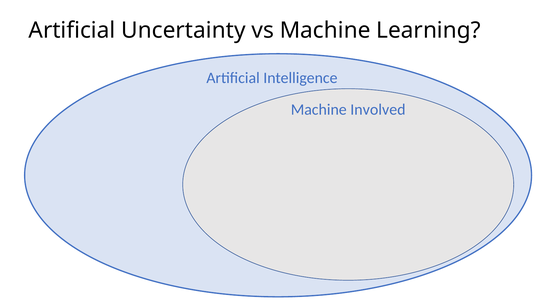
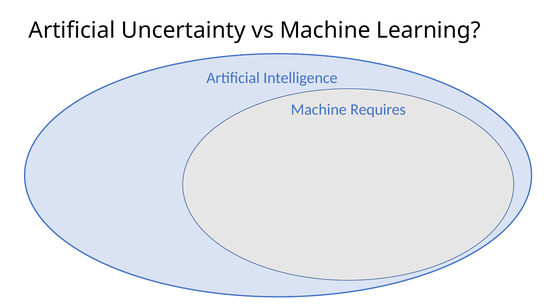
Involved: Involved -> Requires (378, 109)
